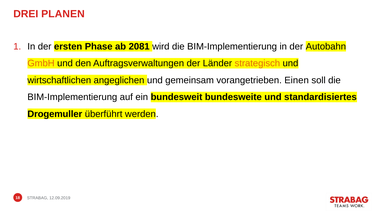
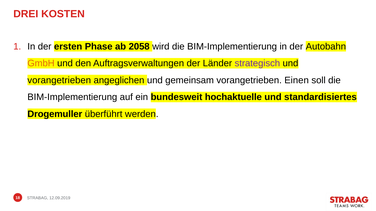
PLANEN: PLANEN -> KOSTEN (63, 14)
2081: 2081 -> 2058 (139, 47)
strategisch colour: orange -> purple (257, 64)
wirtschaftlichen: wirtschaftlichen -> vorangetrieben (59, 80)
bundesweite: bundesweite -> hochaktuelle (233, 97)
